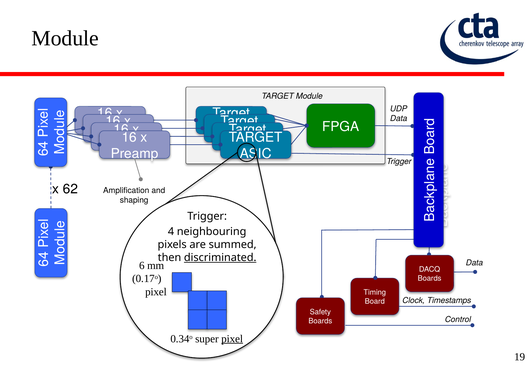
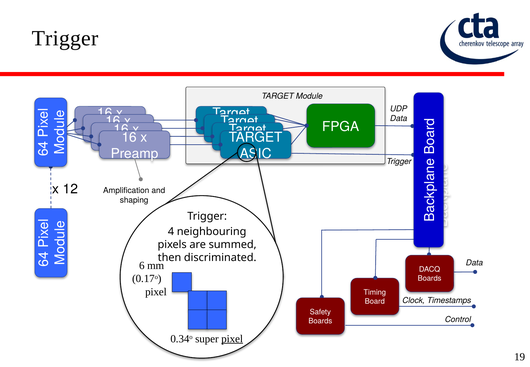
Module: Module -> Trigger (65, 38)
62: 62 -> 12 (70, 189)
discriminated underline: present -> none (220, 257)
